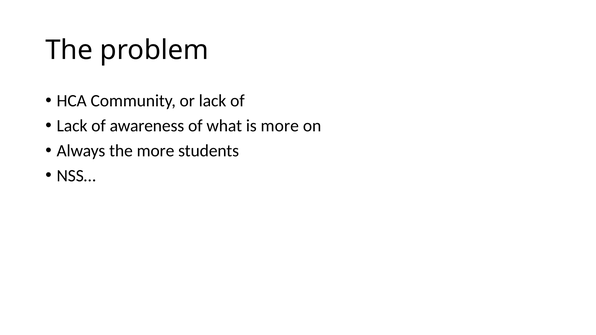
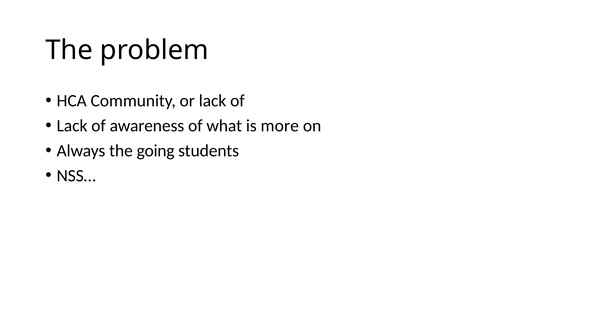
the more: more -> going (156, 151)
